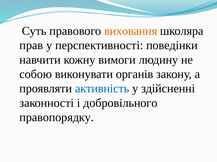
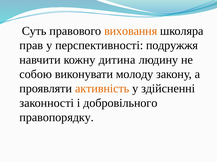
поведінки: поведінки -> подружжя (172, 46)
вимоги: вимоги -> дитина (117, 60)
органів: органів -> молоду (135, 74)
активність colour: blue -> orange (102, 89)
